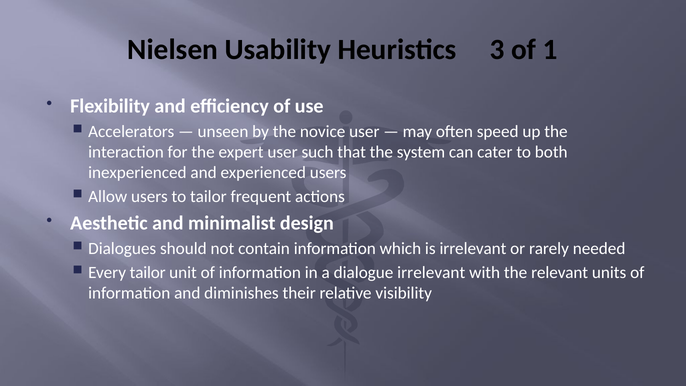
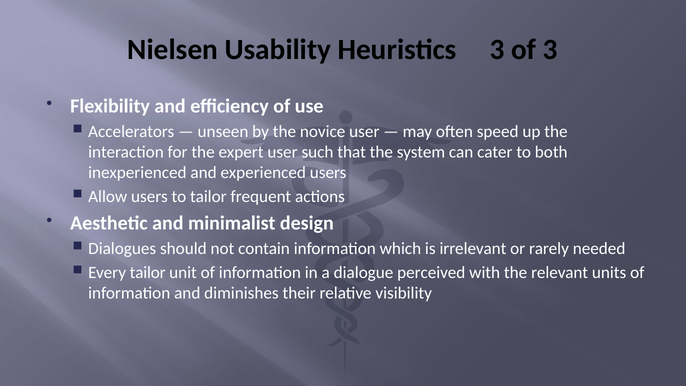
of 1: 1 -> 3 (550, 50)
dialogue irrelevant: irrelevant -> perceived (431, 273)
